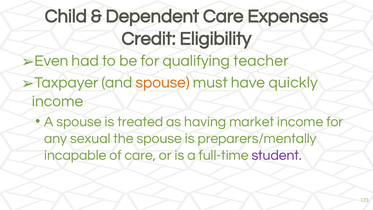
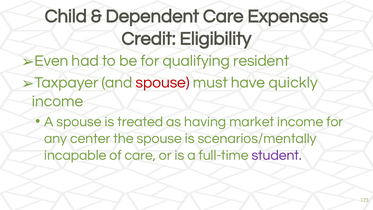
teacher: teacher -> resident (261, 61)
spouse colour: orange -> red (163, 83)
sexual: sexual -> center (90, 138)
preparers/mentally: preparers/mentally -> scenarios/mentally (257, 138)
